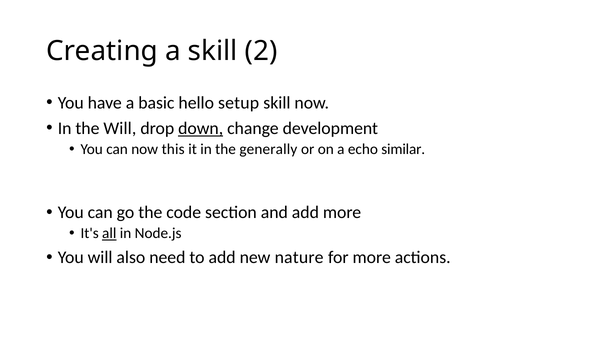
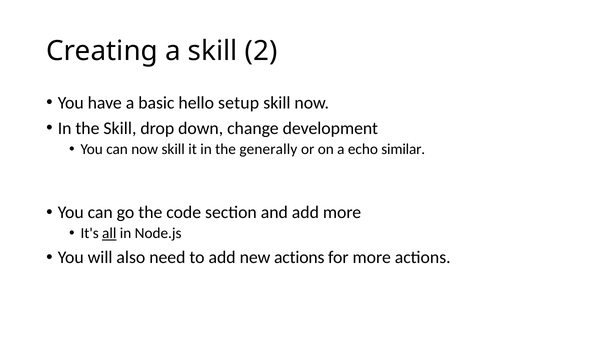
the Will: Will -> Skill (120, 128)
down underline: present -> none (201, 128)
now this: this -> skill (173, 149)
new nature: nature -> actions (299, 258)
